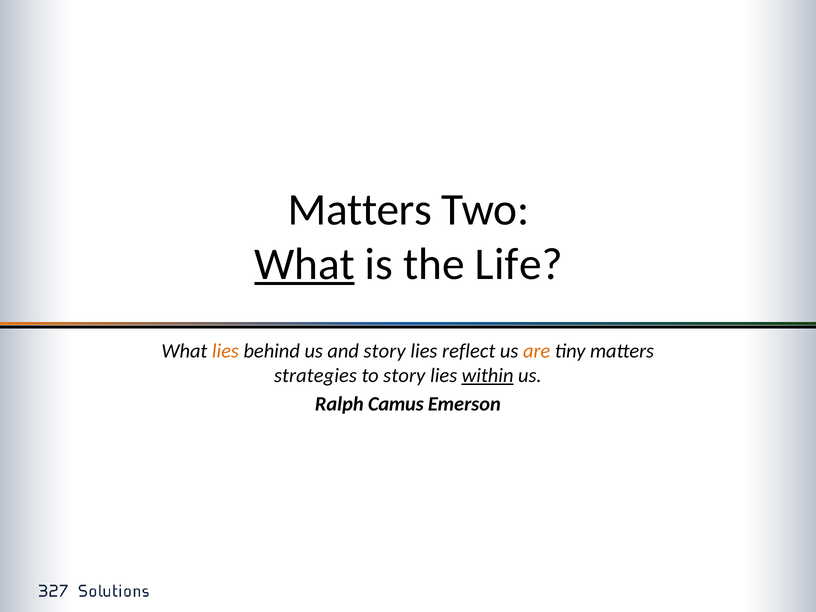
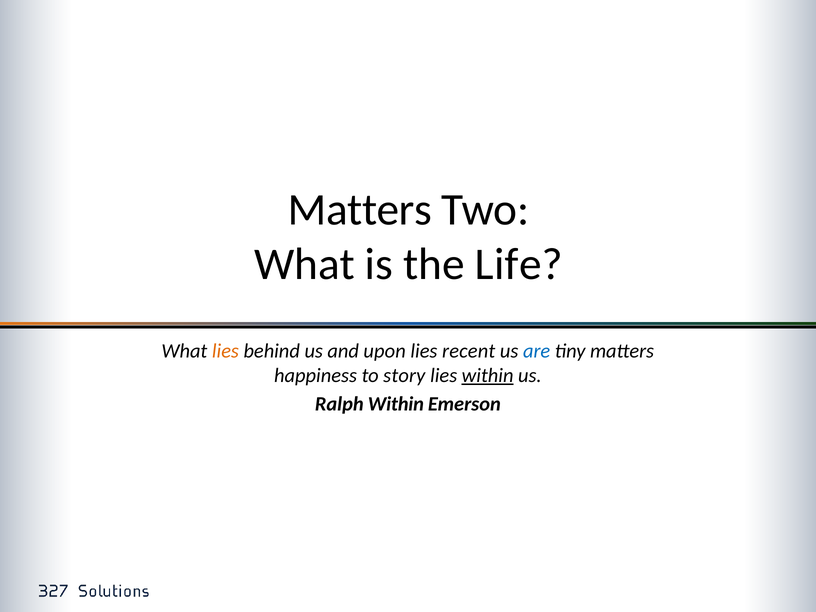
What underline: present -> none (305, 264)
and story: story -> upon (385, 351)
reflect: reflect -> recent (469, 351)
are colour: orange -> blue (537, 351)
strategies: strategies -> happiness (316, 375)
Ralph Camus: Camus -> Within (396, 404)
